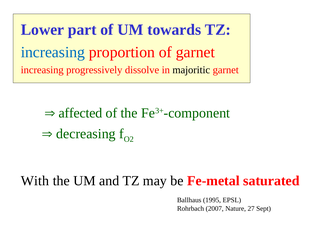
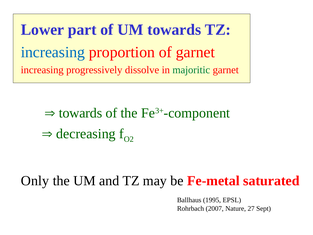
majoritic colour: black -> green (191, 70)
Þ affected: affected -> towards (80, 113)
With: With -> Only (35, 181)
